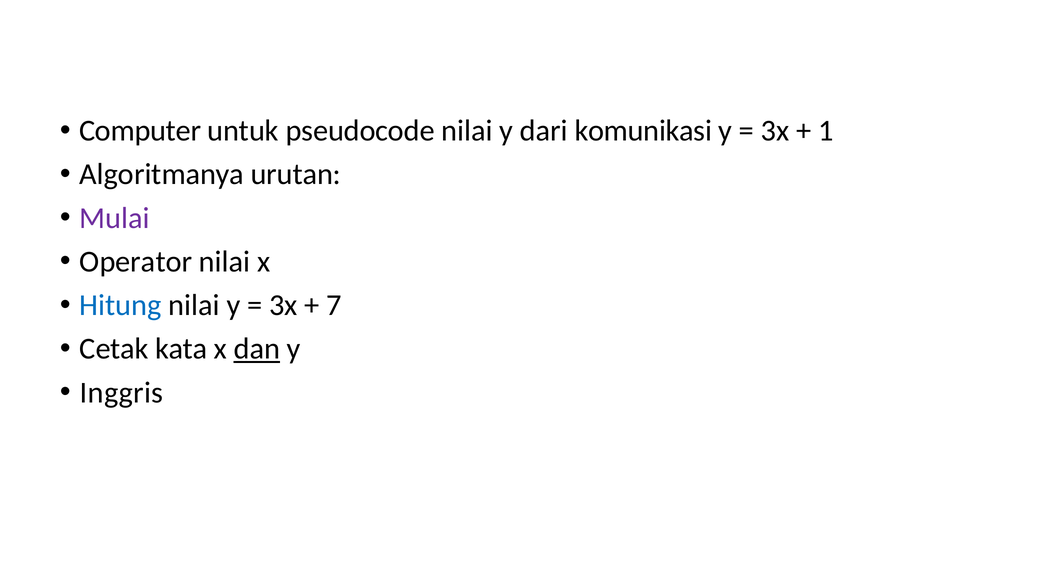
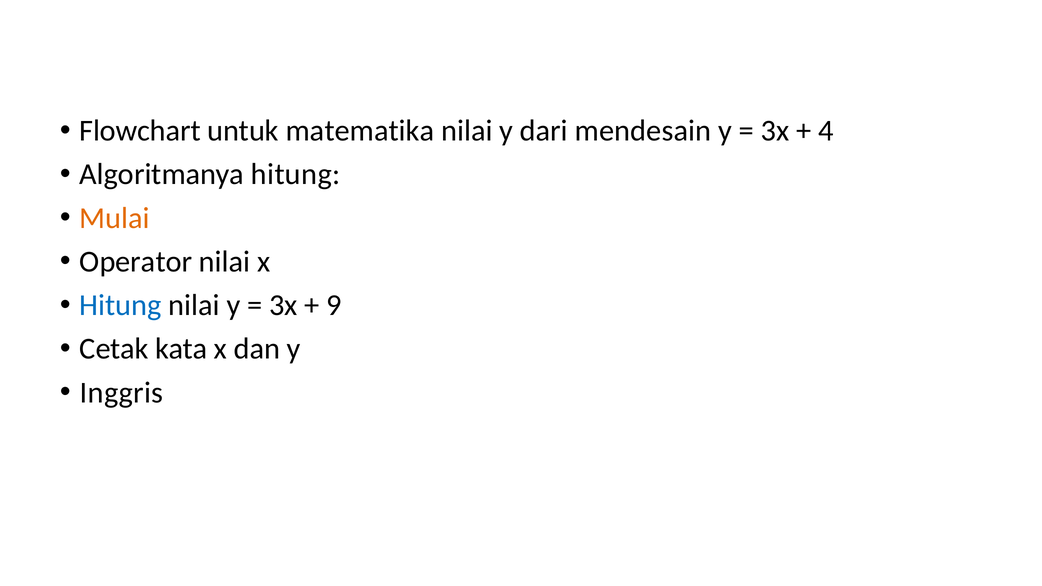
Computer: Computer -> Flowchart (140, 131)
pseudocode: pseudocode -> matematika (360, 131)
komunikasi: komunikasi -> mendesain (643, 131)
1: 1 -> 4 (826, 131)
Algoritmanya urutan: urutan -> hitung (296, 174)
Mulai colour: purple -> orange (115, 218)
7: 7 -> 9 (334, 305)
dan underline: present -> none (257, 349)
